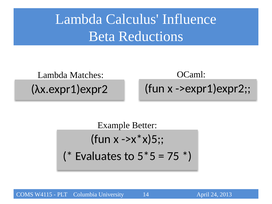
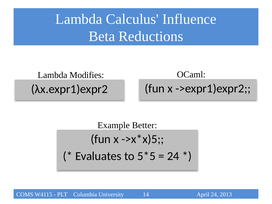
Matches: Matches -> Modifies (87, 75)
75: 75 -> 24 (173, 156)
